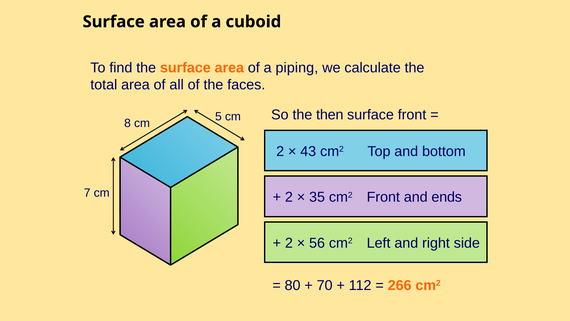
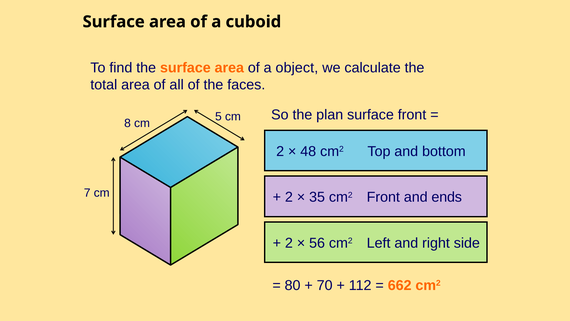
piping: piping -> object (297, 68)
then: then -> plan (330, 115)
43: 43 -> 48 (308, 151)
266: 266 -> 662 (400, 285)
